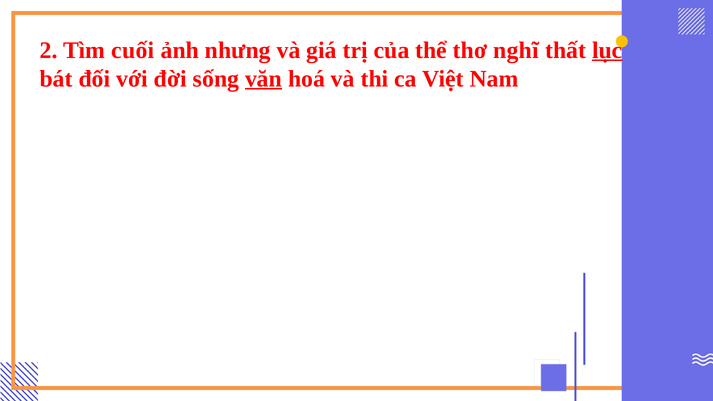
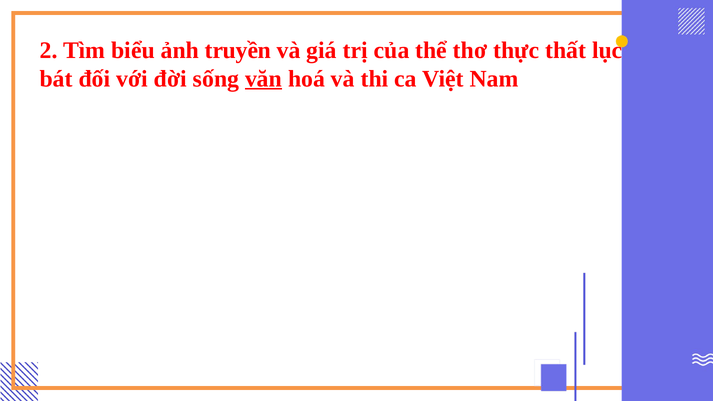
cuối: cuối -> biểu (133, 50)
nhưng: nhưng -> truyền (238, 50)
nghĩ: nghĩ -> thực (516, 50)
lục underline: present -> none (607, 50)
